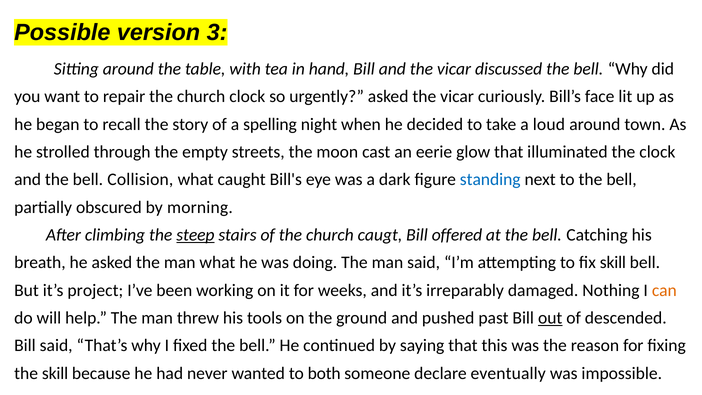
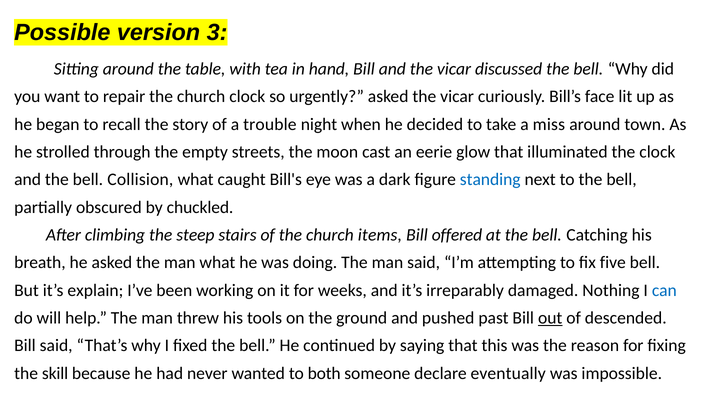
spelling: spelling -> trouble (270, 124)
loud: loud -> miss (549, 124)
morning: morning -> chuckled (200, 207)
steep underline: present -> none (195, 235)
caugt: caugt -> items (380, 235)
fix skill: skill -> five (613, 263)
project: project -> explain (95, 290)
can colour: orange -> blue (664, 290)
